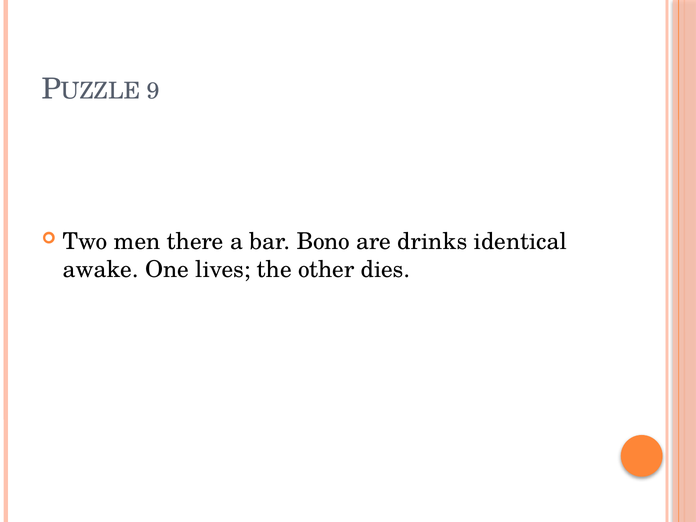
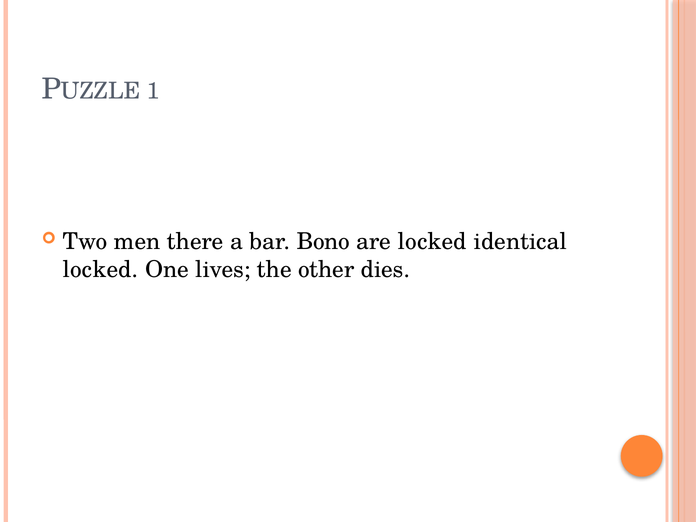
9: 9 -> 1 (153, 91)
are drinks: drinks -> locked (432, 242)
awake: awake -> locked (100, 270)
